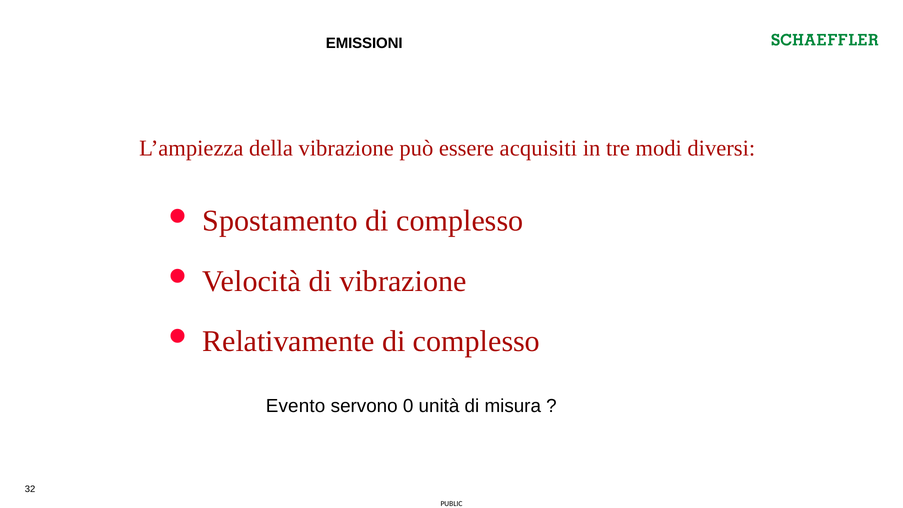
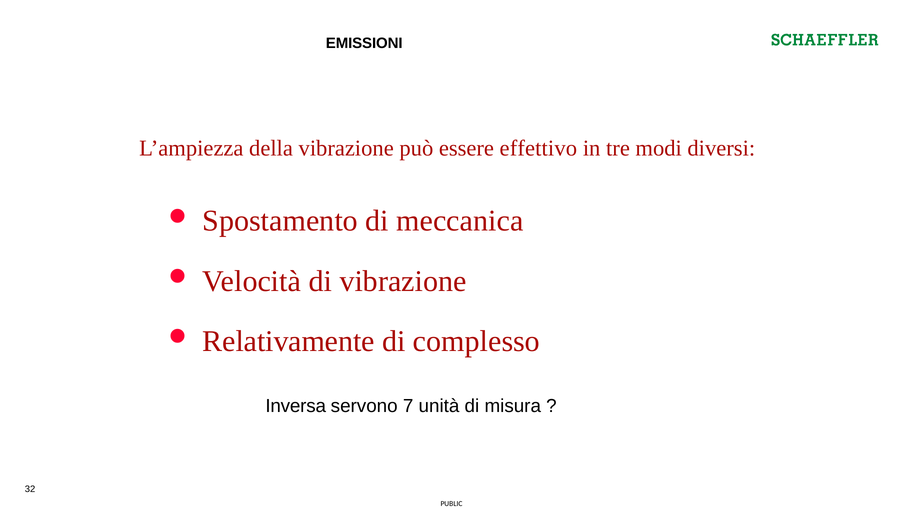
acquisiti: acquisiti -> effettivo (538, 148)
Spostamento di complesso: complesso -> meccanica (460, 221)
Evento: Evento -> Inversa (296, 406)
0: 0 -> 7 (408, 406)
